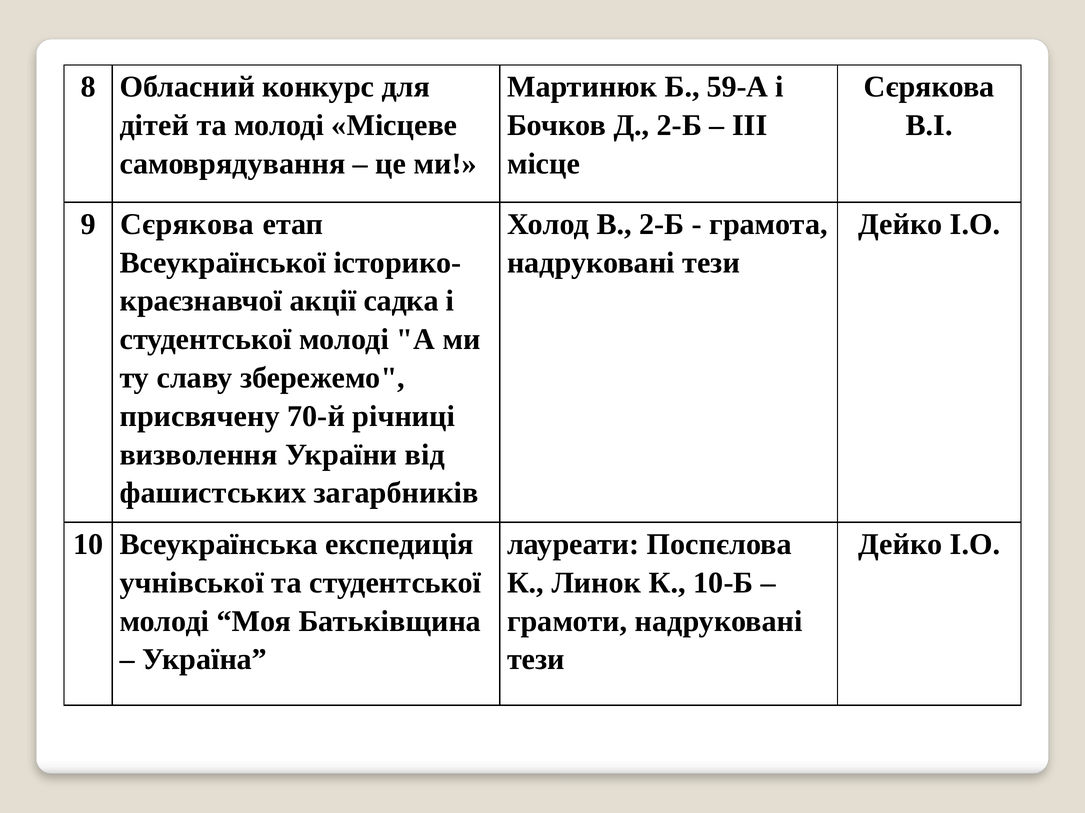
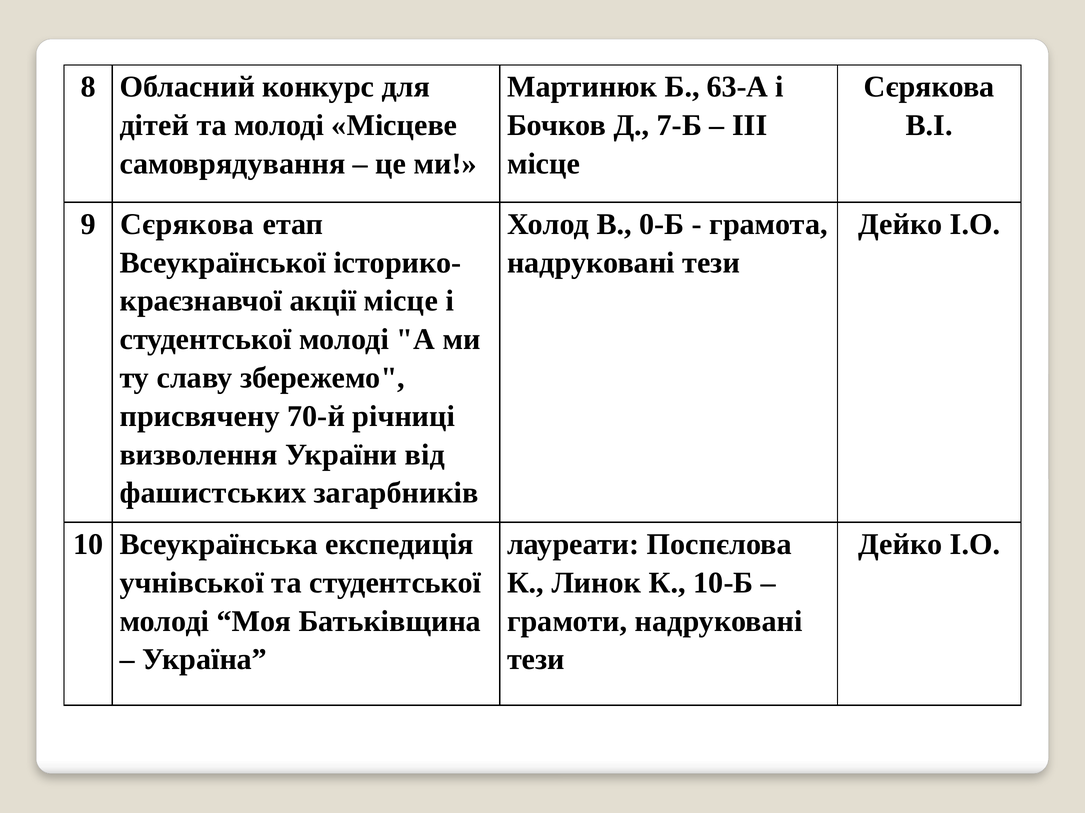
59-А: 59-А -> 63-А (738, 87)
Д 2-Б: 2-Б -> 7-Б (679, 126)
В 2-Б: 2-Б -> 0-Б (662, 224)
акції садка: садка -> місце (401, 301)
